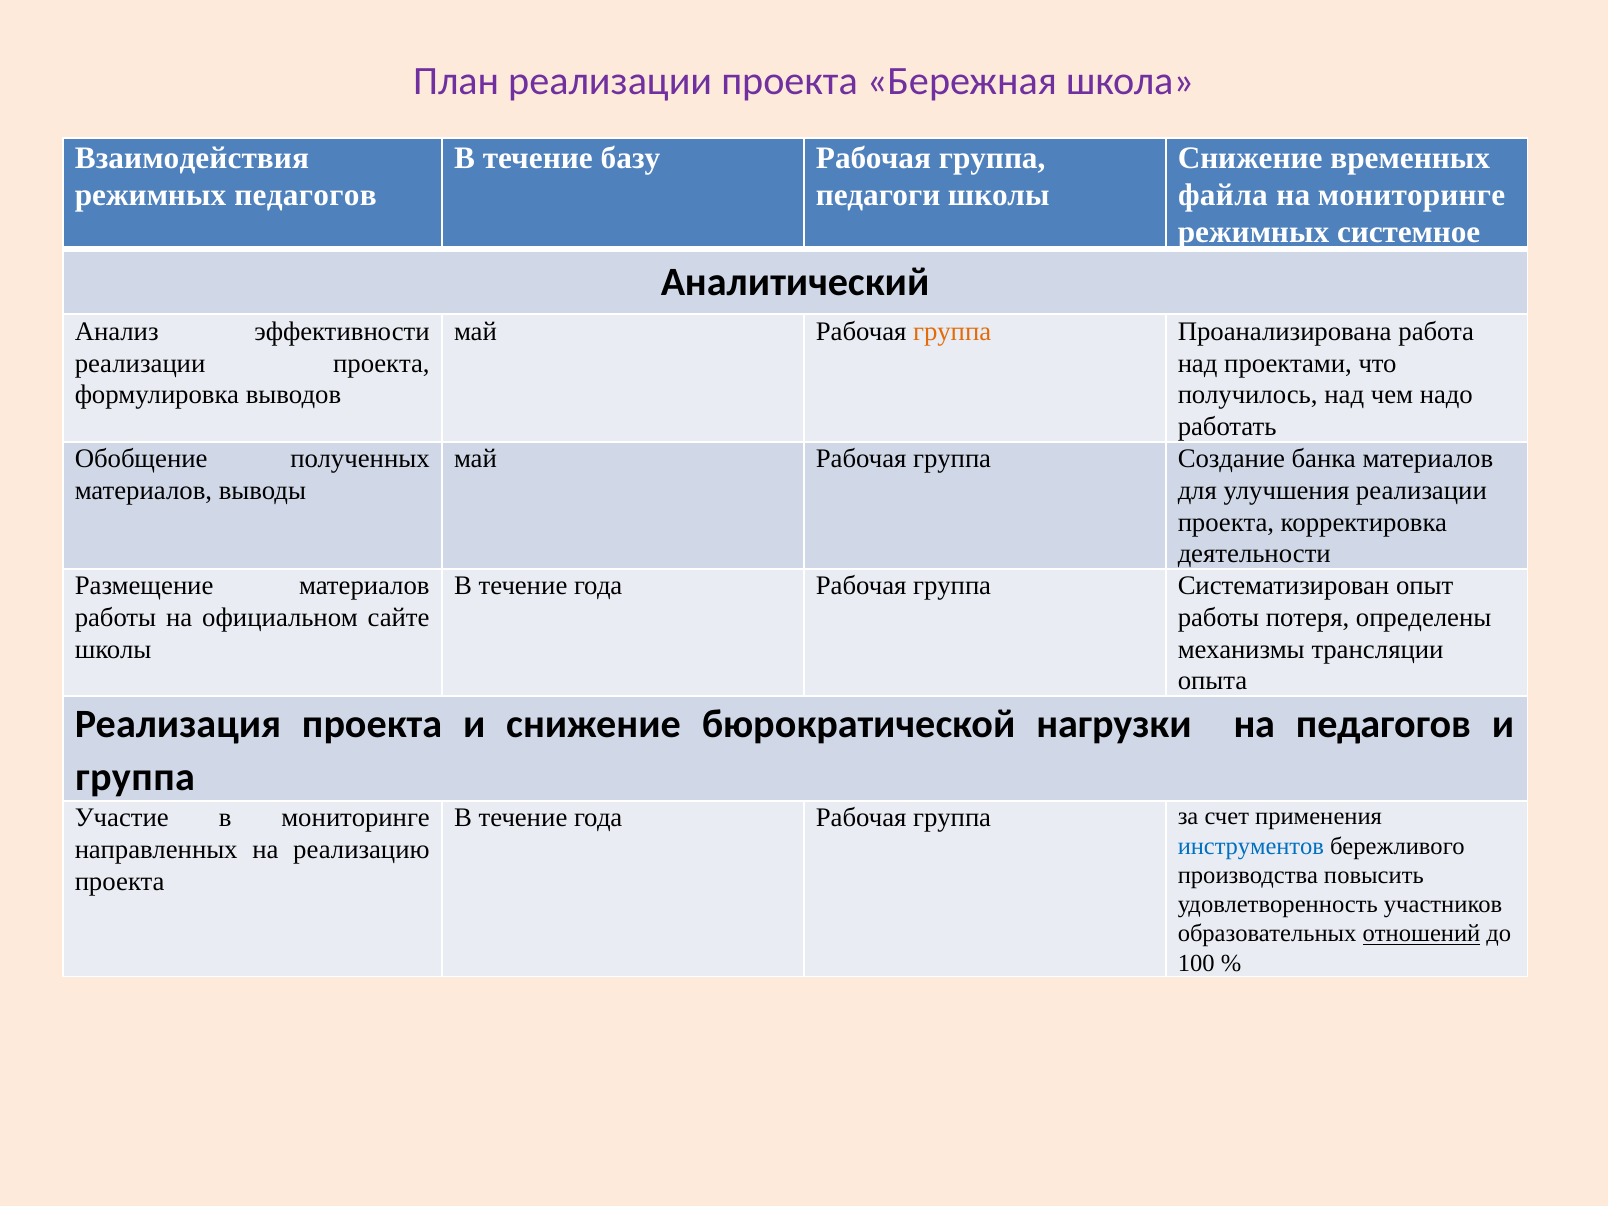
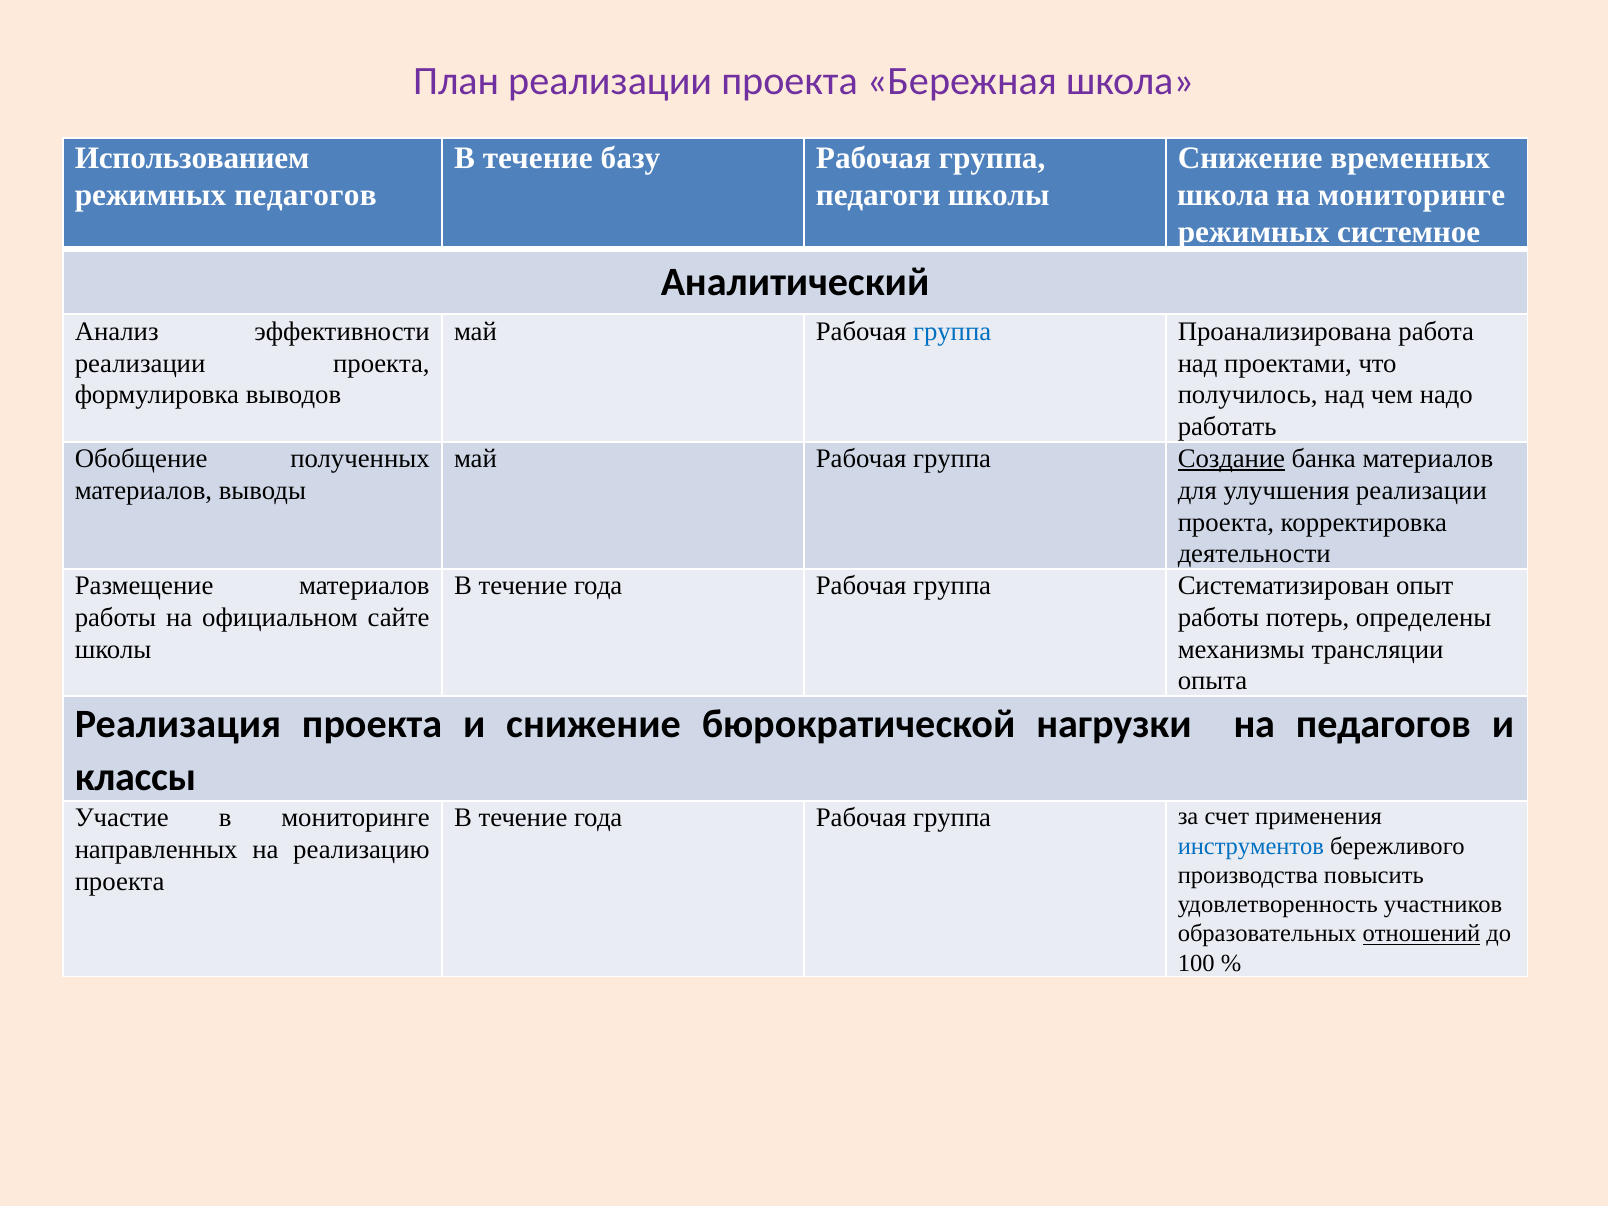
Взаимодействия: Взаимодействия -> Использованием (192, 158)
файла: файла -> школа (1223, 195)
группа colour: orange -> blue (952, 331)
Создание underline: none -> present (1231, 459)
потеря: потеря -> потерь (1308, 618)
группа: группа -> классы (136, 777)
